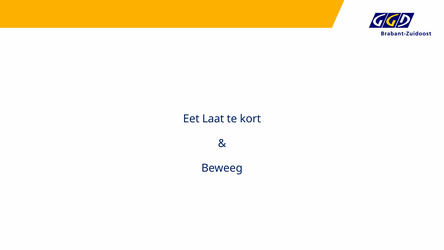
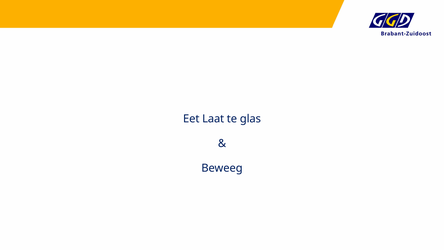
kort: kort -> glas (250, 119)
